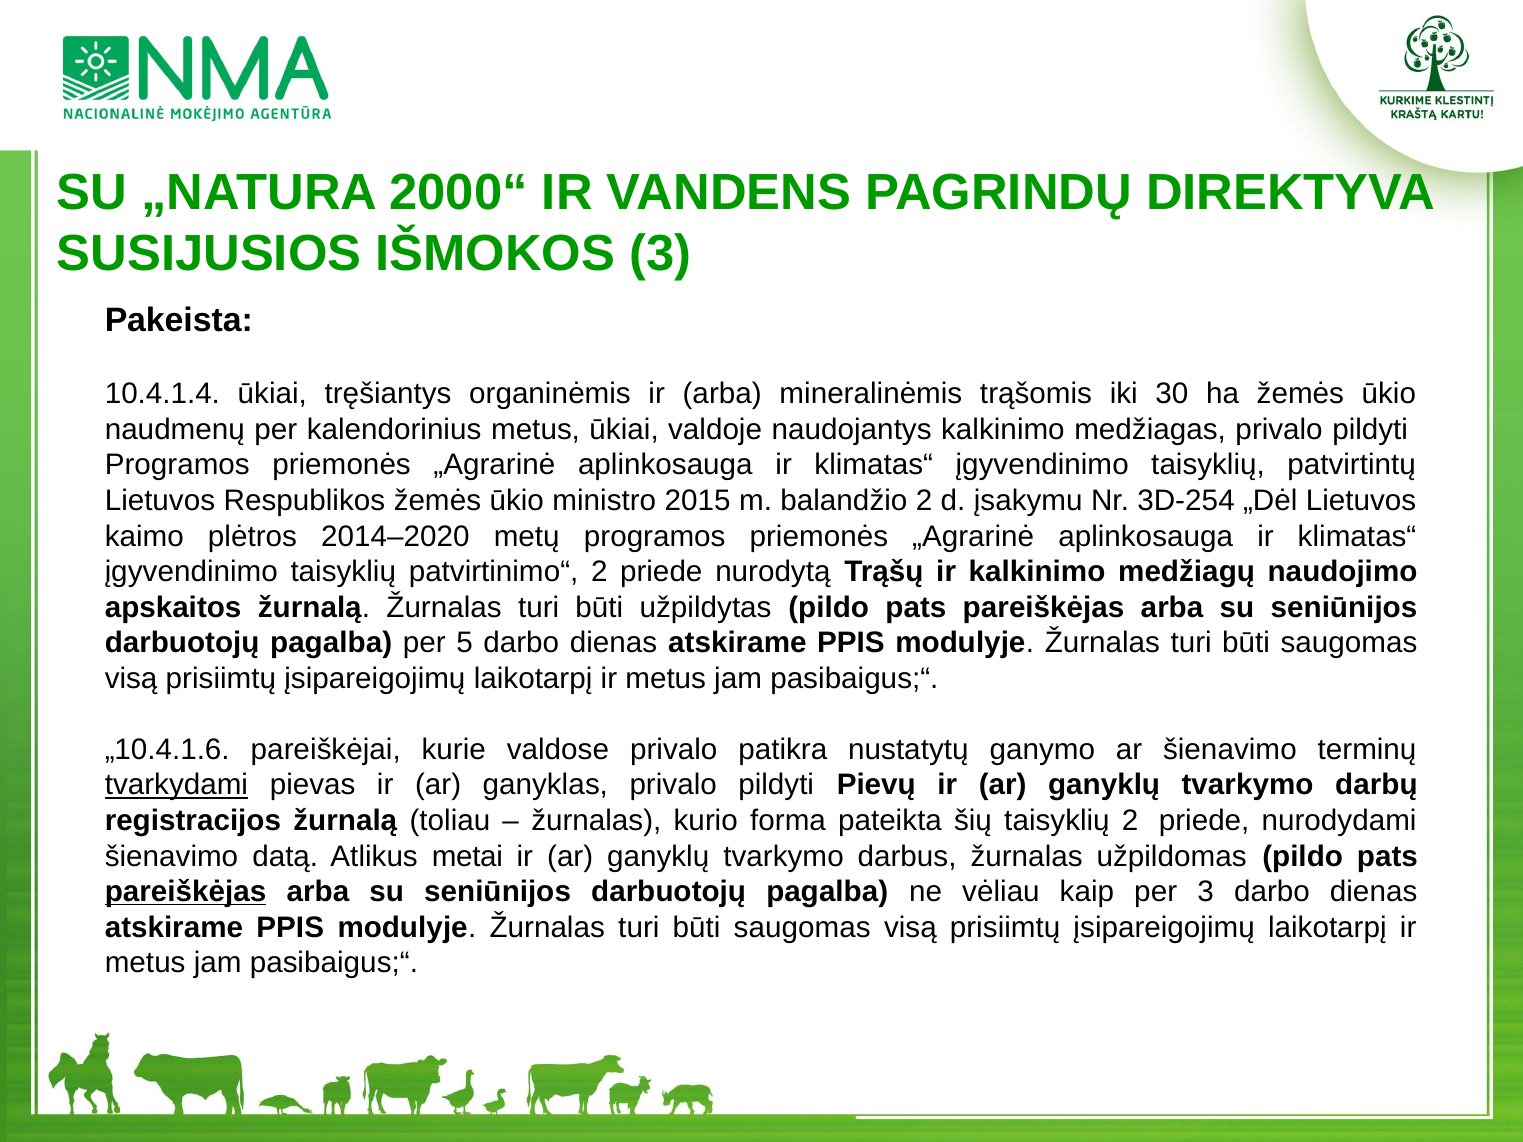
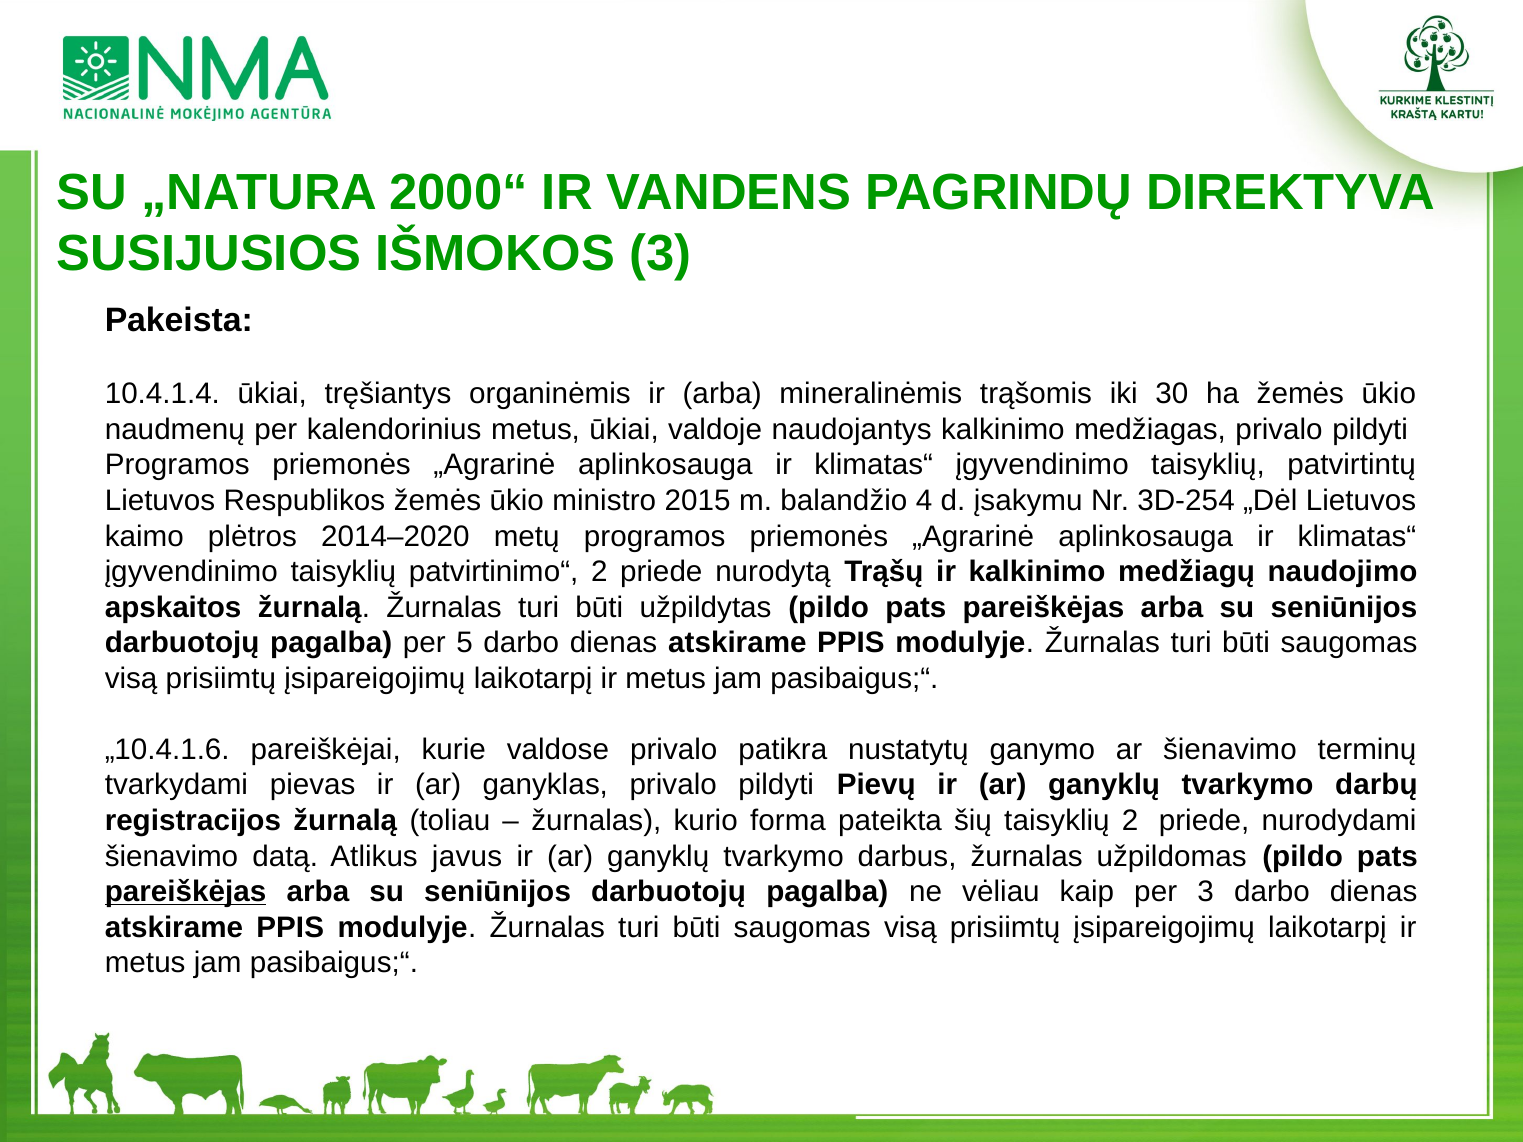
balandžio 2: 2 -> 4 (924, 501)
tvarkydami underline: present -> none (176, 785)
metai: metai -> javus (467, 856)
